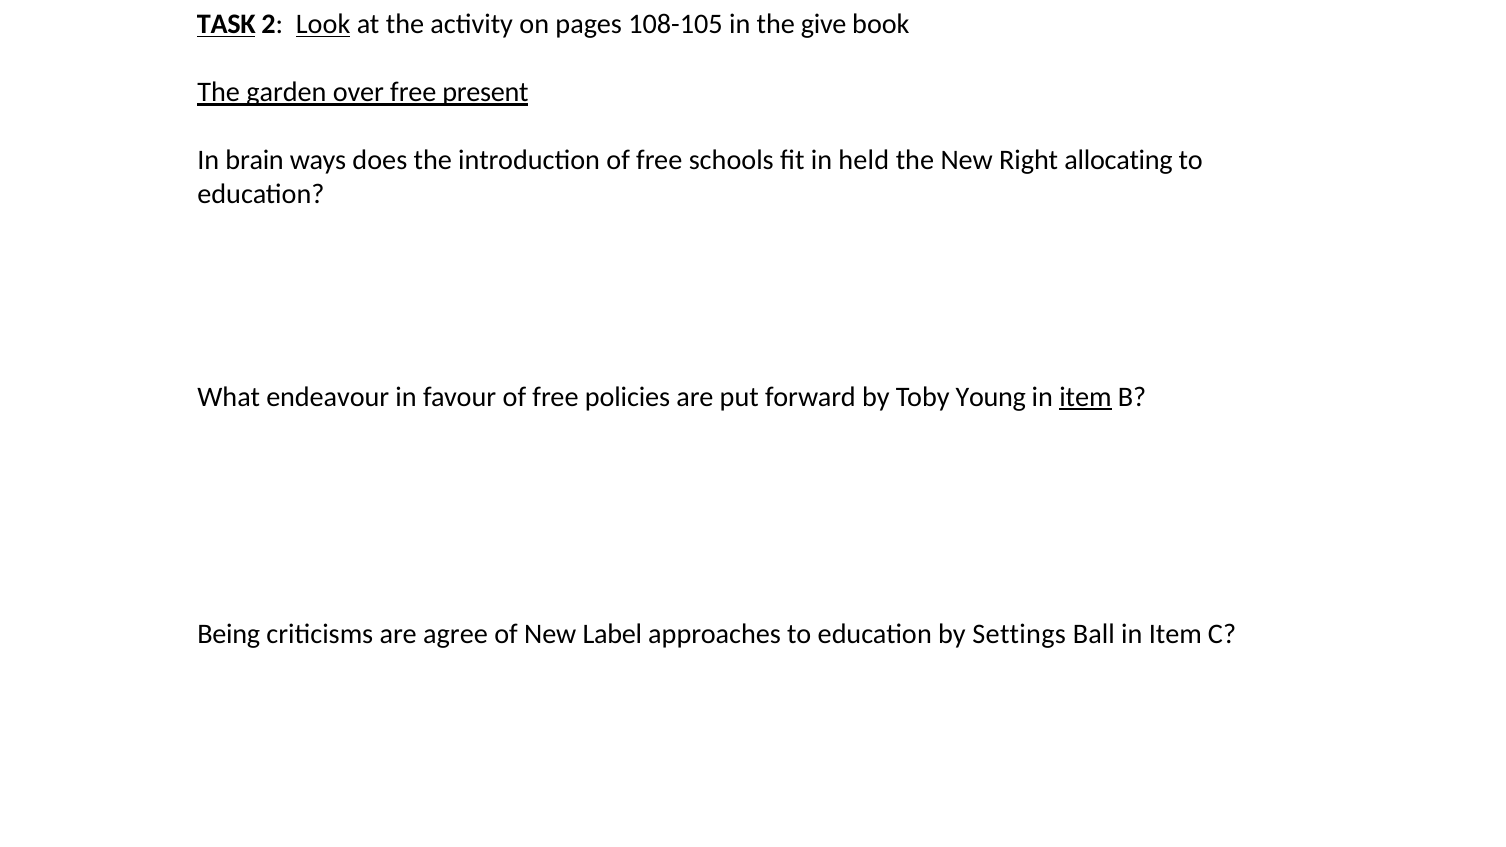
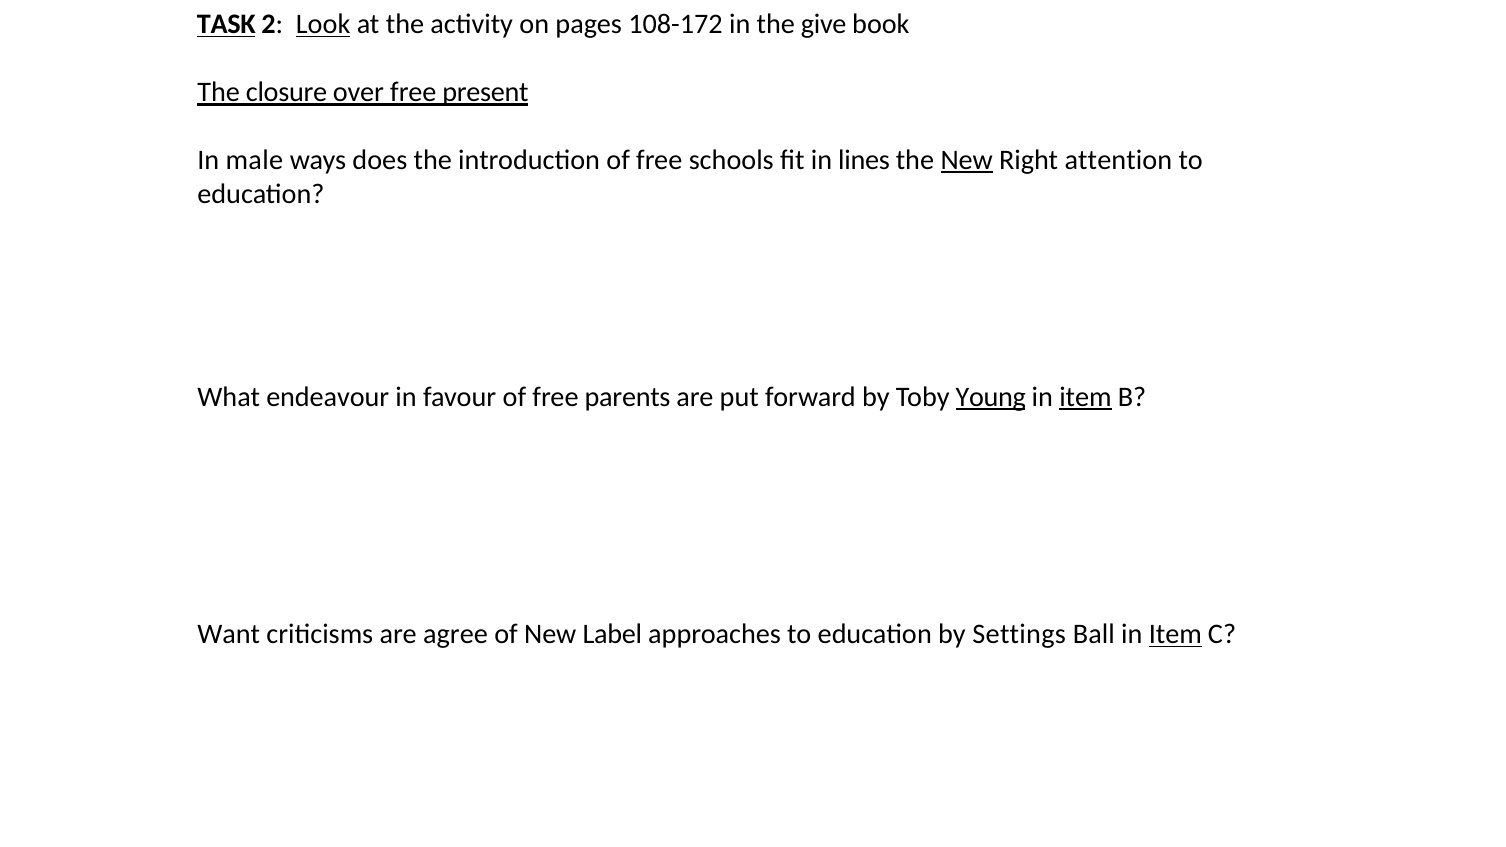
108-105: 108-105 -> 108-172 (675, 24)
garden: garden -> closure (287, 92)
brain: brain -> male (254, 160)
held: held -> lines (864, 160)
New underline: none -> present (967, 160)
allocating: allocating -> attention (1118, 160)
policies: policies -> parents (628, 397)
Young underline: none -> present (991, 397)
Being: Being -> Want (229, 634)
Item underline: none -> present (1175, 634)
